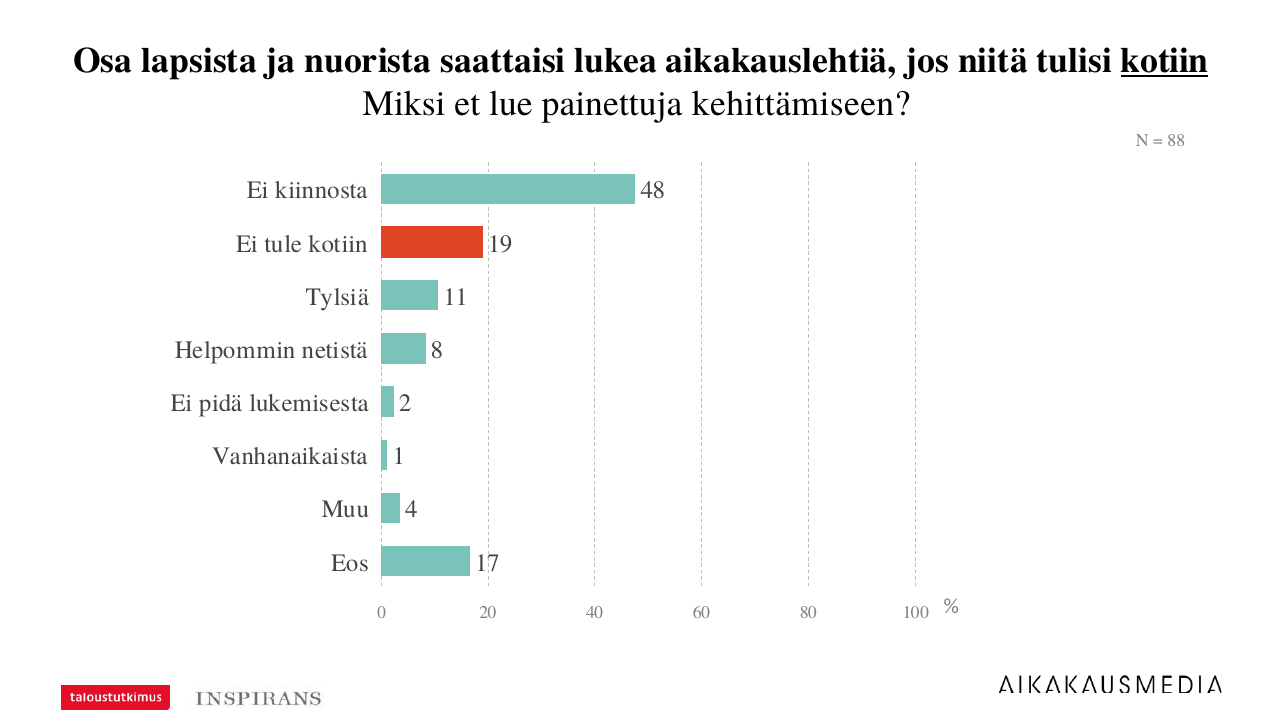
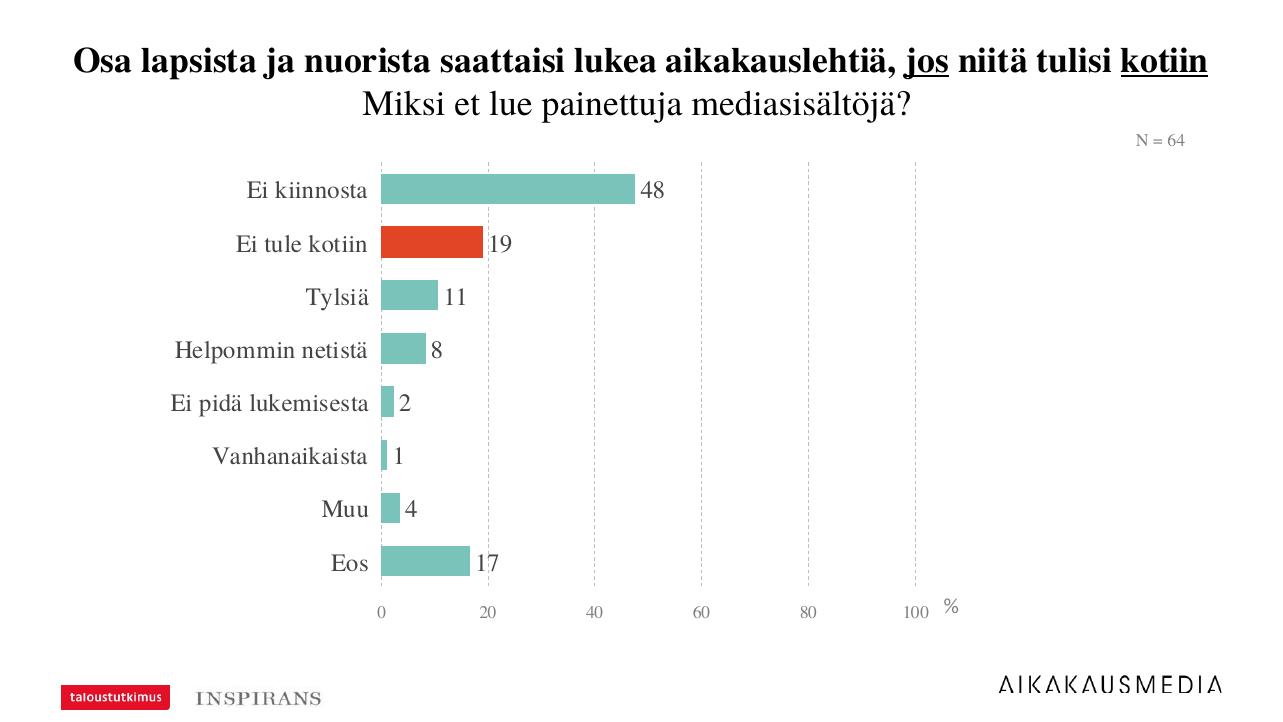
jos underline: none -> present (927, 61)
kehittämiseen: kehittämiseen -> mediasisältöjä (801, 104)
88: 88 -> 64 (1176, 141)
